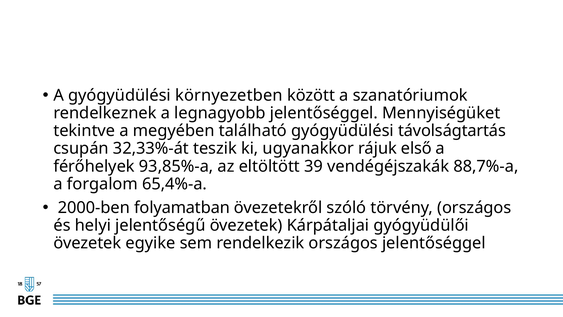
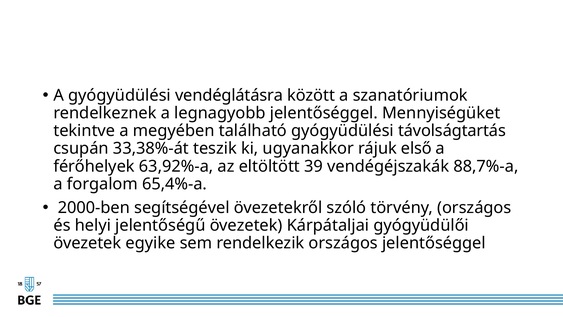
környezetben: környezetben -> vendéglátásra (229, 95)
32,33%-át: 32,33%-át -> 33,38%-át (151, 148)
93,85%-a: 93,85%-a -> 63,92%-a (176, 166)
folyamatban: folyamatban -> segítségével (182, 207)
